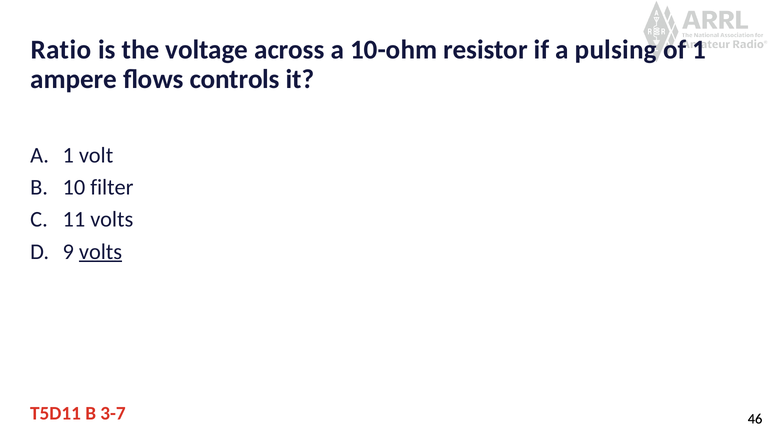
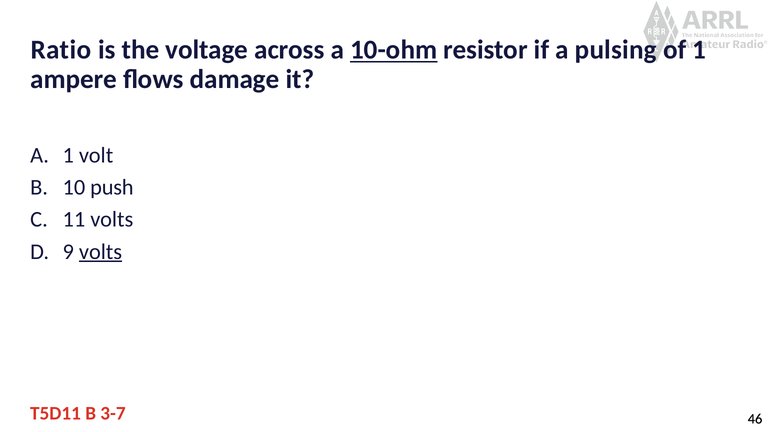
10-ohm underline: none -> present (394, 50)
controls: controls -> damage (235, 79)
filter: filter -> push (112, 187)
